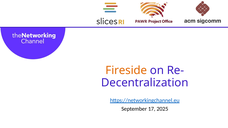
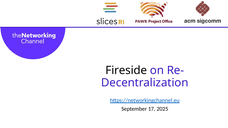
Fireside colour: orange -> black (126, 70)
